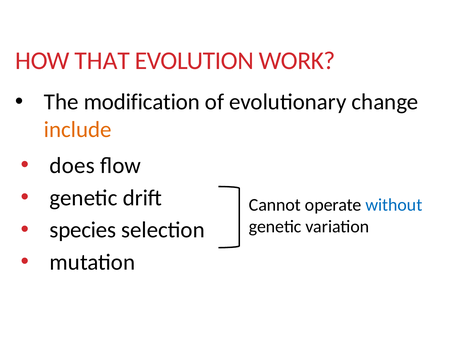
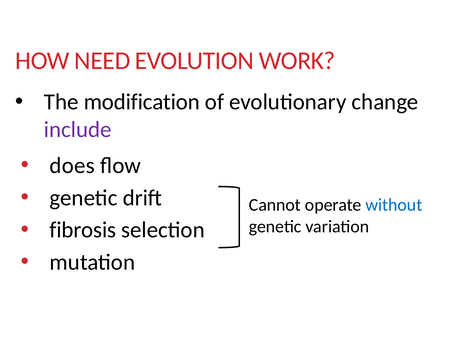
THAT: THAT -> NEED (102, 61)
include colour: orange -> purple (78, 129)
species: species -> fibrosis (83, 229)
